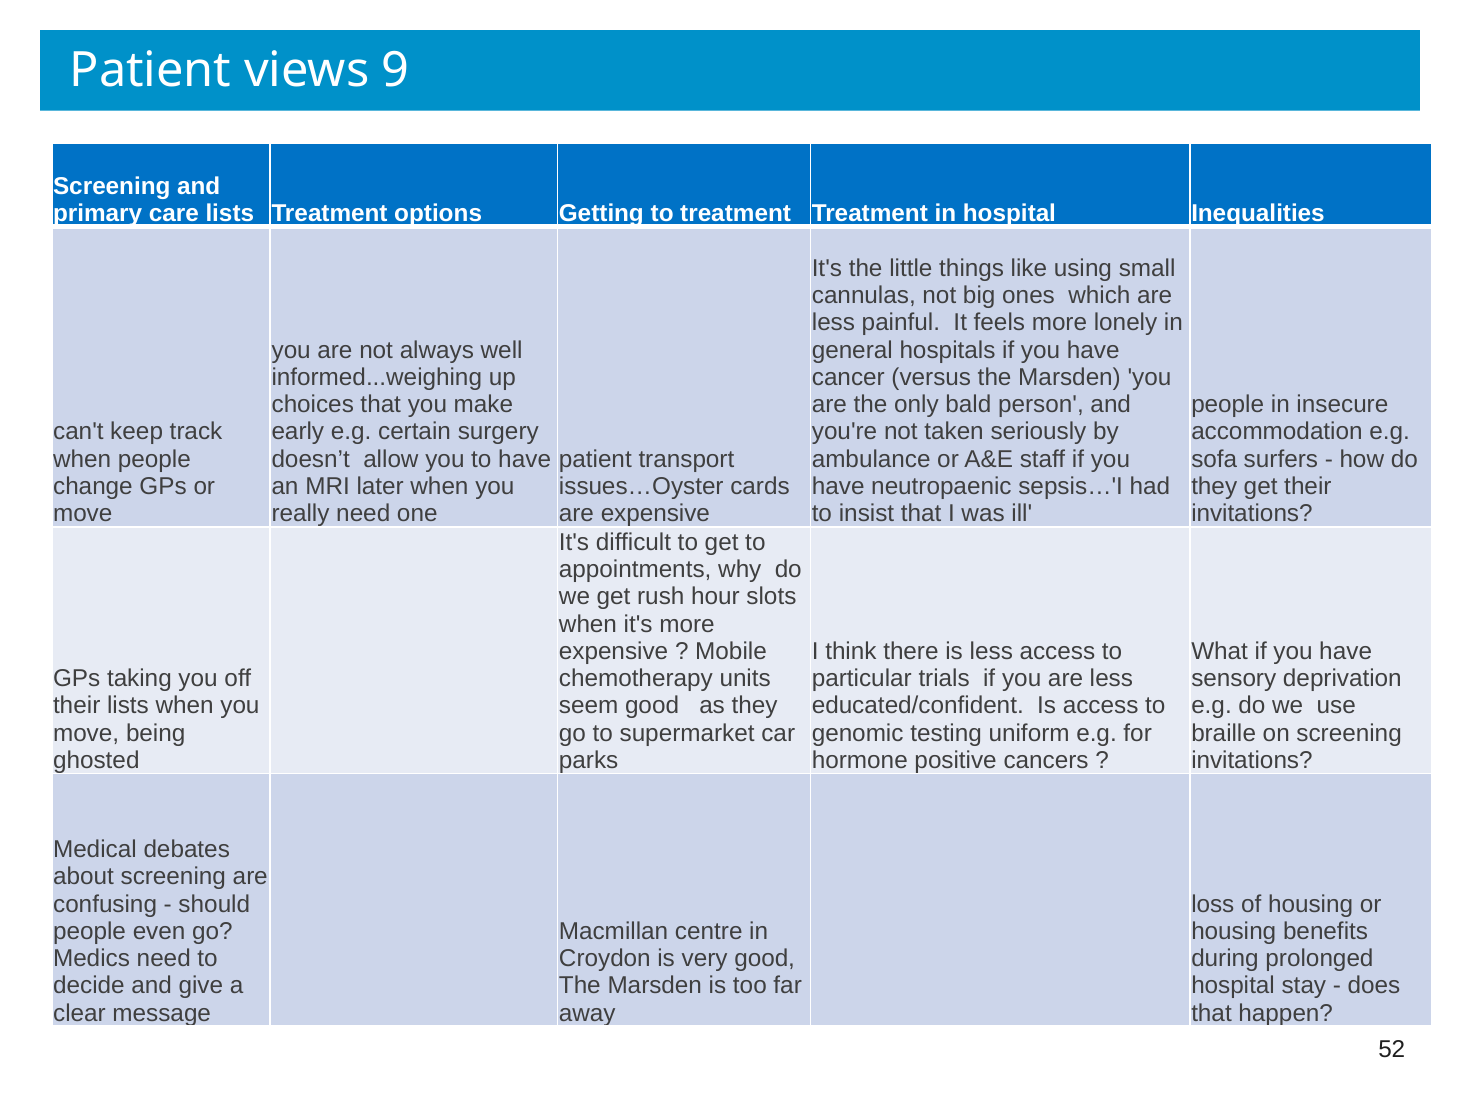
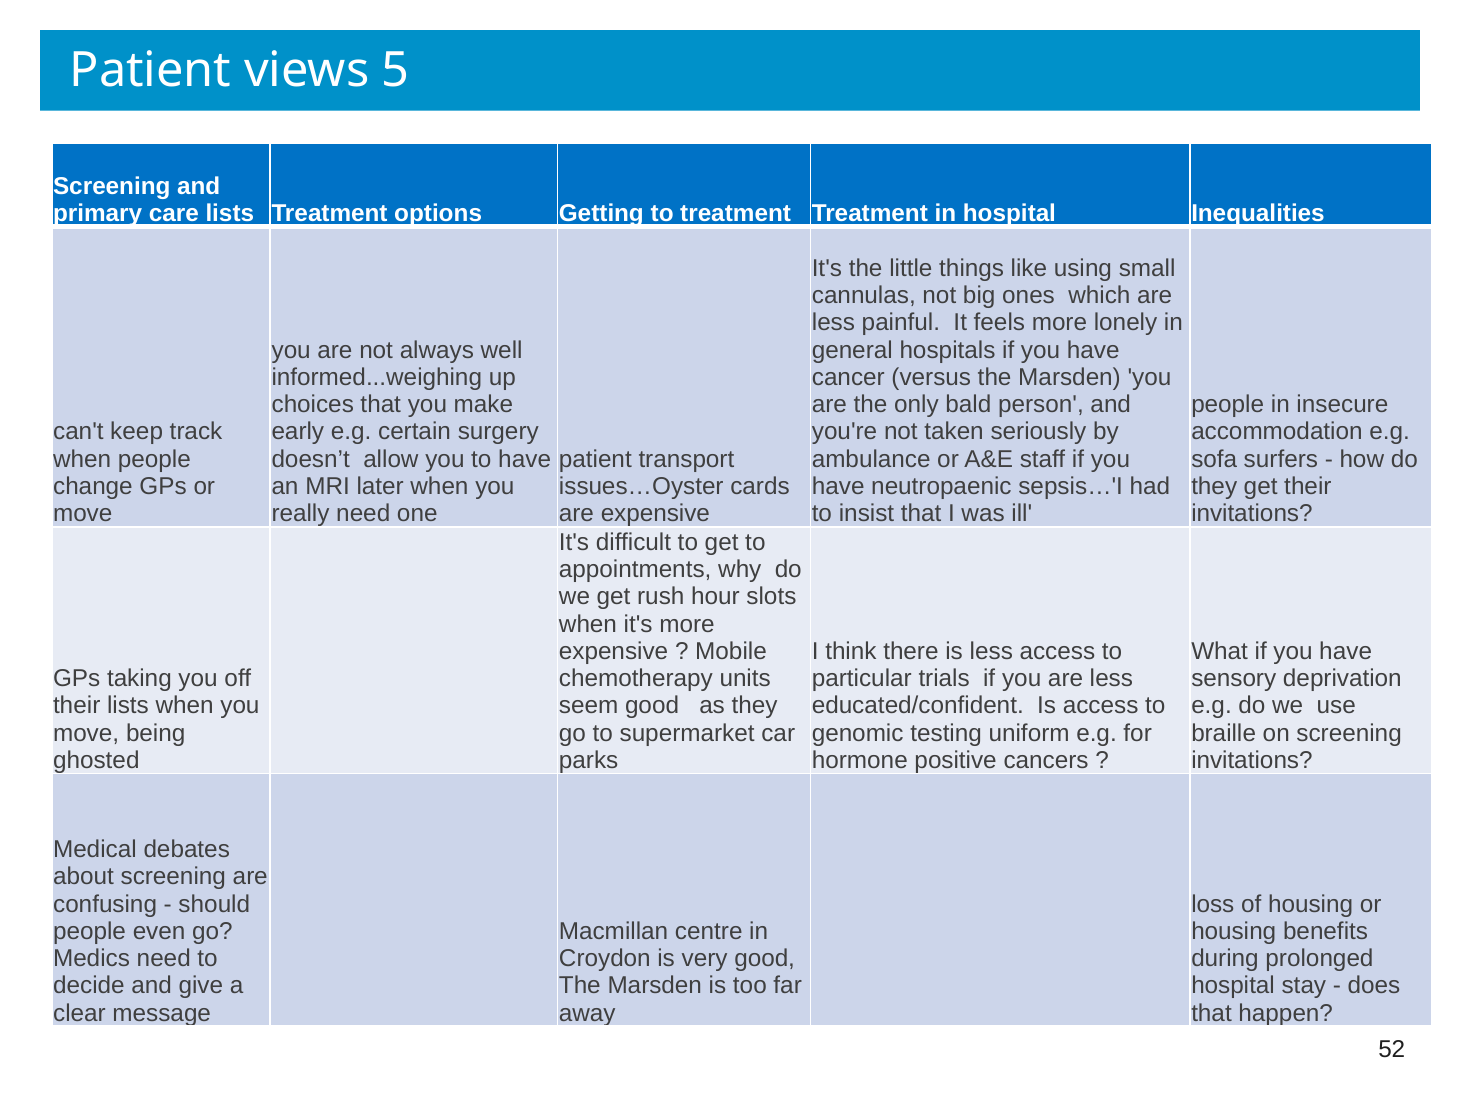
9: 9 -> 5 (396, 70)
